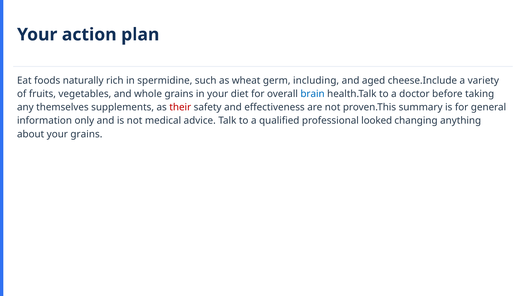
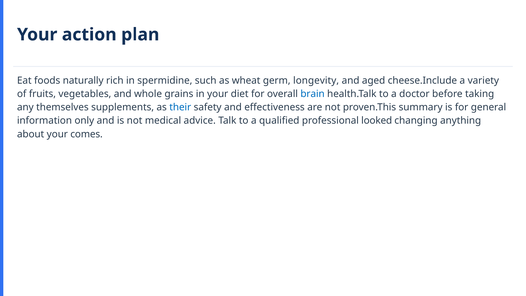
including: including -> longevity (316, 80)
their colour: red -> blue (180, 107)
your grains: grains -> comes (87, 134)
